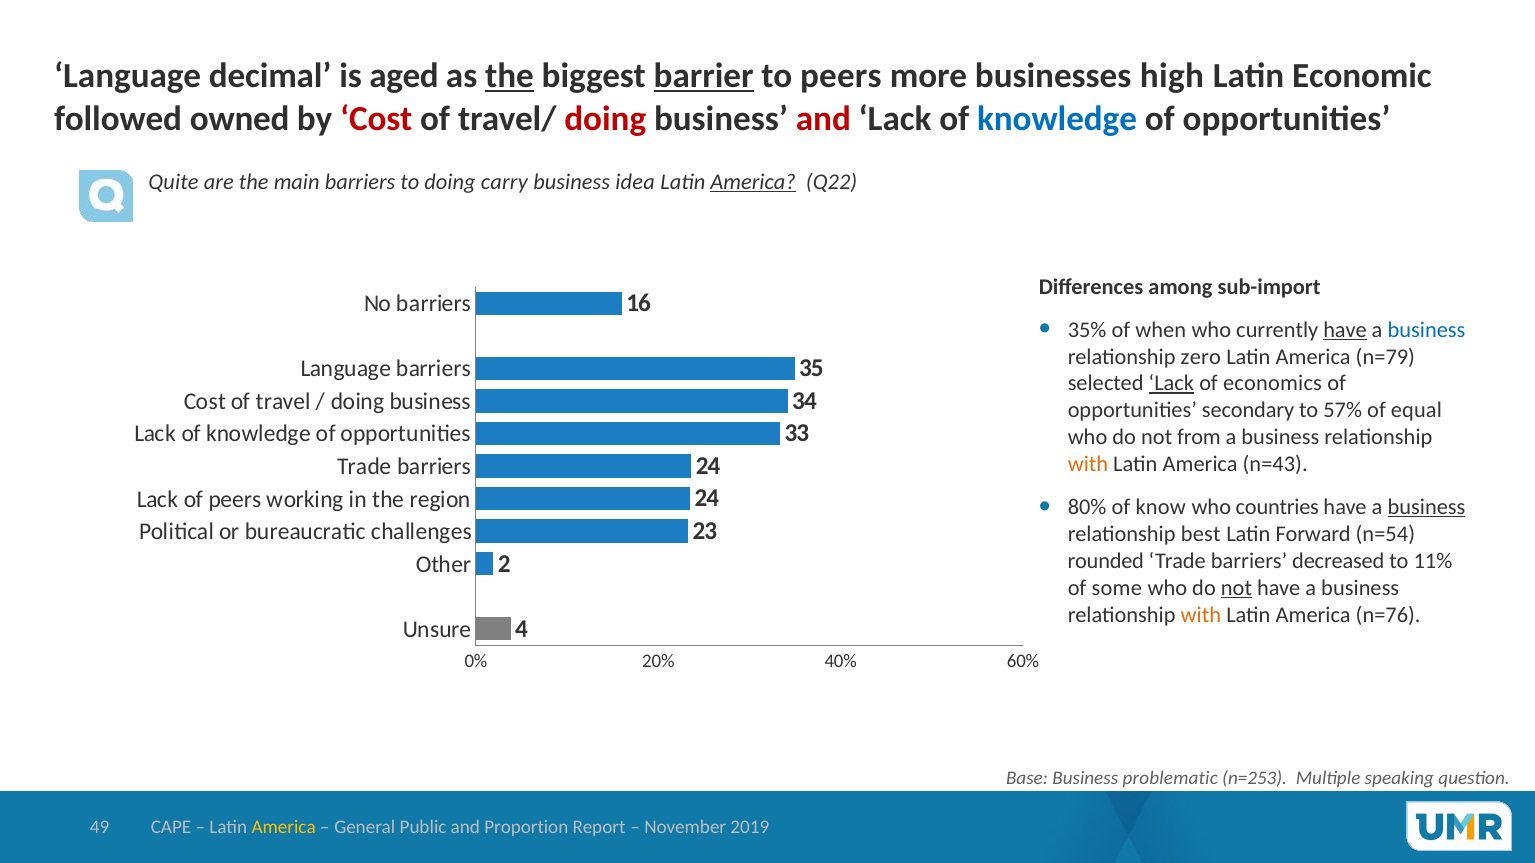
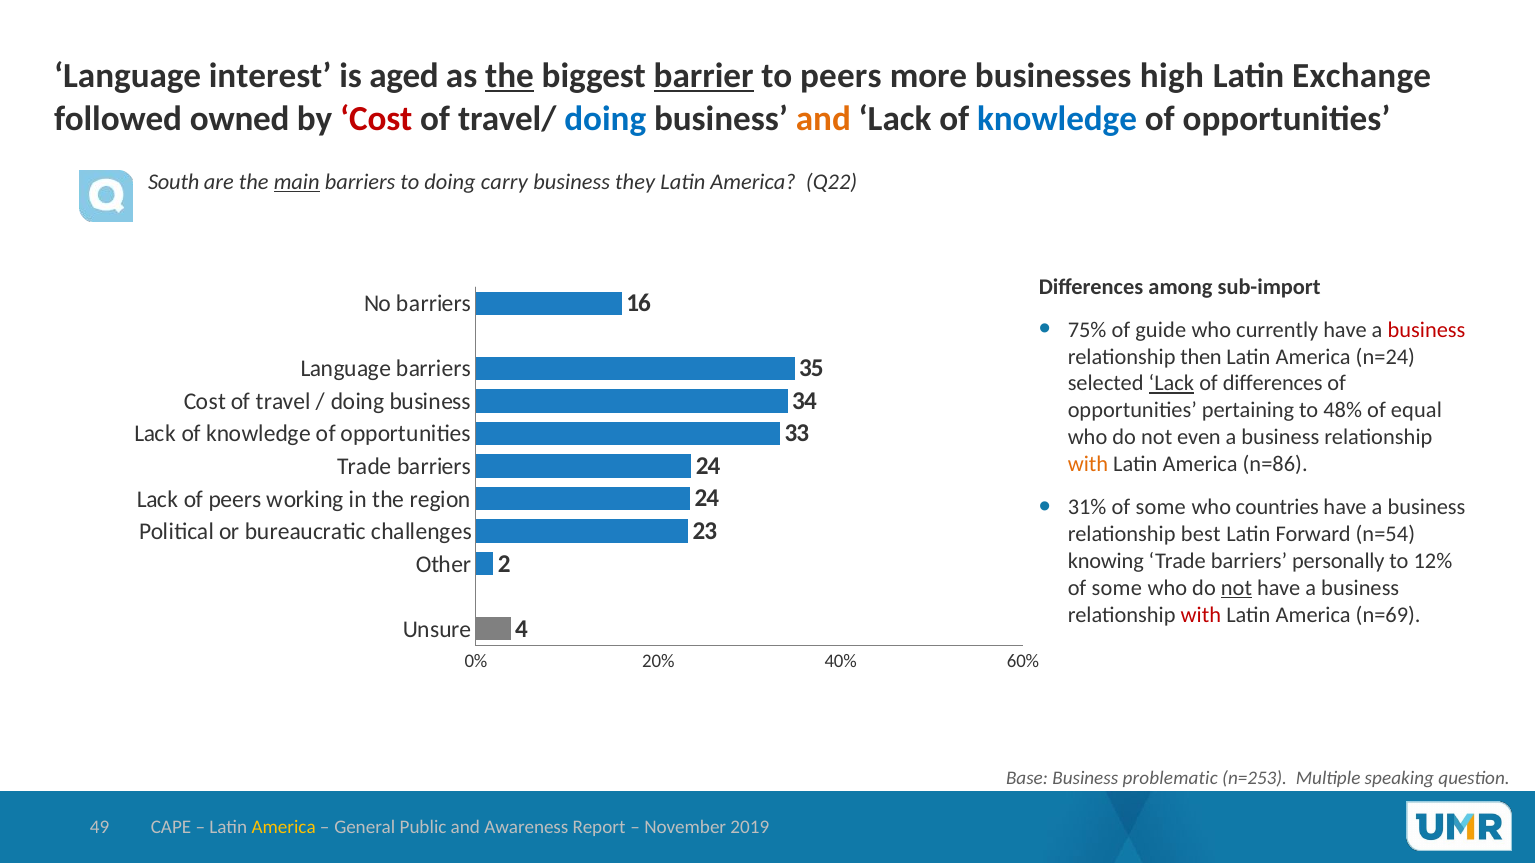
decimal: decimal -> interest (270, 76)
Economic: Economic -> Exchange (1362, 76)
doing colour: red -> blue (605, 118)
and colour: red -> orange (823, 118)
Quite: Quite -> South (174, 182)
main underline: none -> present (297, 182)
idea: idea -> they (635, 182)
America underline: present -> none (753, 182)
35%: 35% -> 75% (1087, 330)
when: when -> guide (1161, 330)
have underline: present -> none (1345, 330)
business colour: blue -> red (1427, 330)
zero: zero -> then (1201, 357)
n=79: n=79 -> n=24 (1385, 357)
of economics: economics -> differences (1273, 384)
secondary: secondary -> pertaining (1248, 411)
57%: 57% -> 48% (1343, 411)
from: from -> even (1199, 438)
n=43: n=43 -> n=86 (1275, 464)
80%: 80% -> 31% (1087, 507)
know: know -> some (1161, 507)
business underline: present -> none (1427, 507)
rounded: rounded -> knowing (1106, 561)
decreased: decreased -> personally (1338, 561)
11%: 11% -> 12% (1433, 561)
with colour: orange -> red (1201, 615)
n=76: n=76 -> n=69 (1388, 615)
Proportion: Proportion -> Awareness (526, 828)
